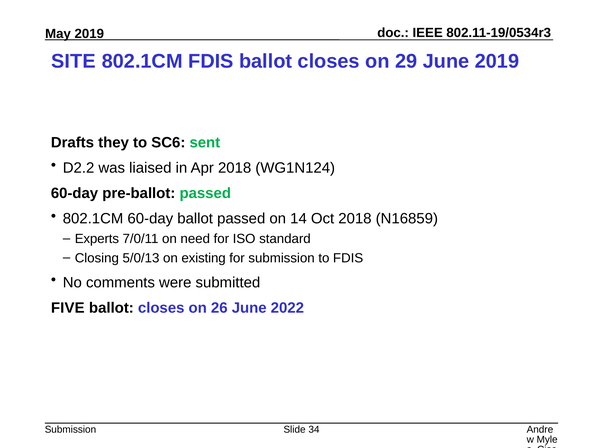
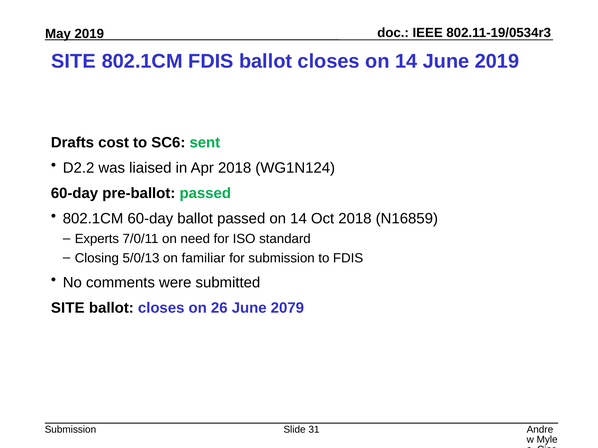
closes on 29: 29 -> 14 (406, 61)
they: they -> cost (114, 143)
existing: existing -> familiar (203, 258)
FIVE: FIVE -> SITE (68, 308)
2022: 2022 -> 2079 (287, 308)
34: 34 -> 31 (314, 430)
